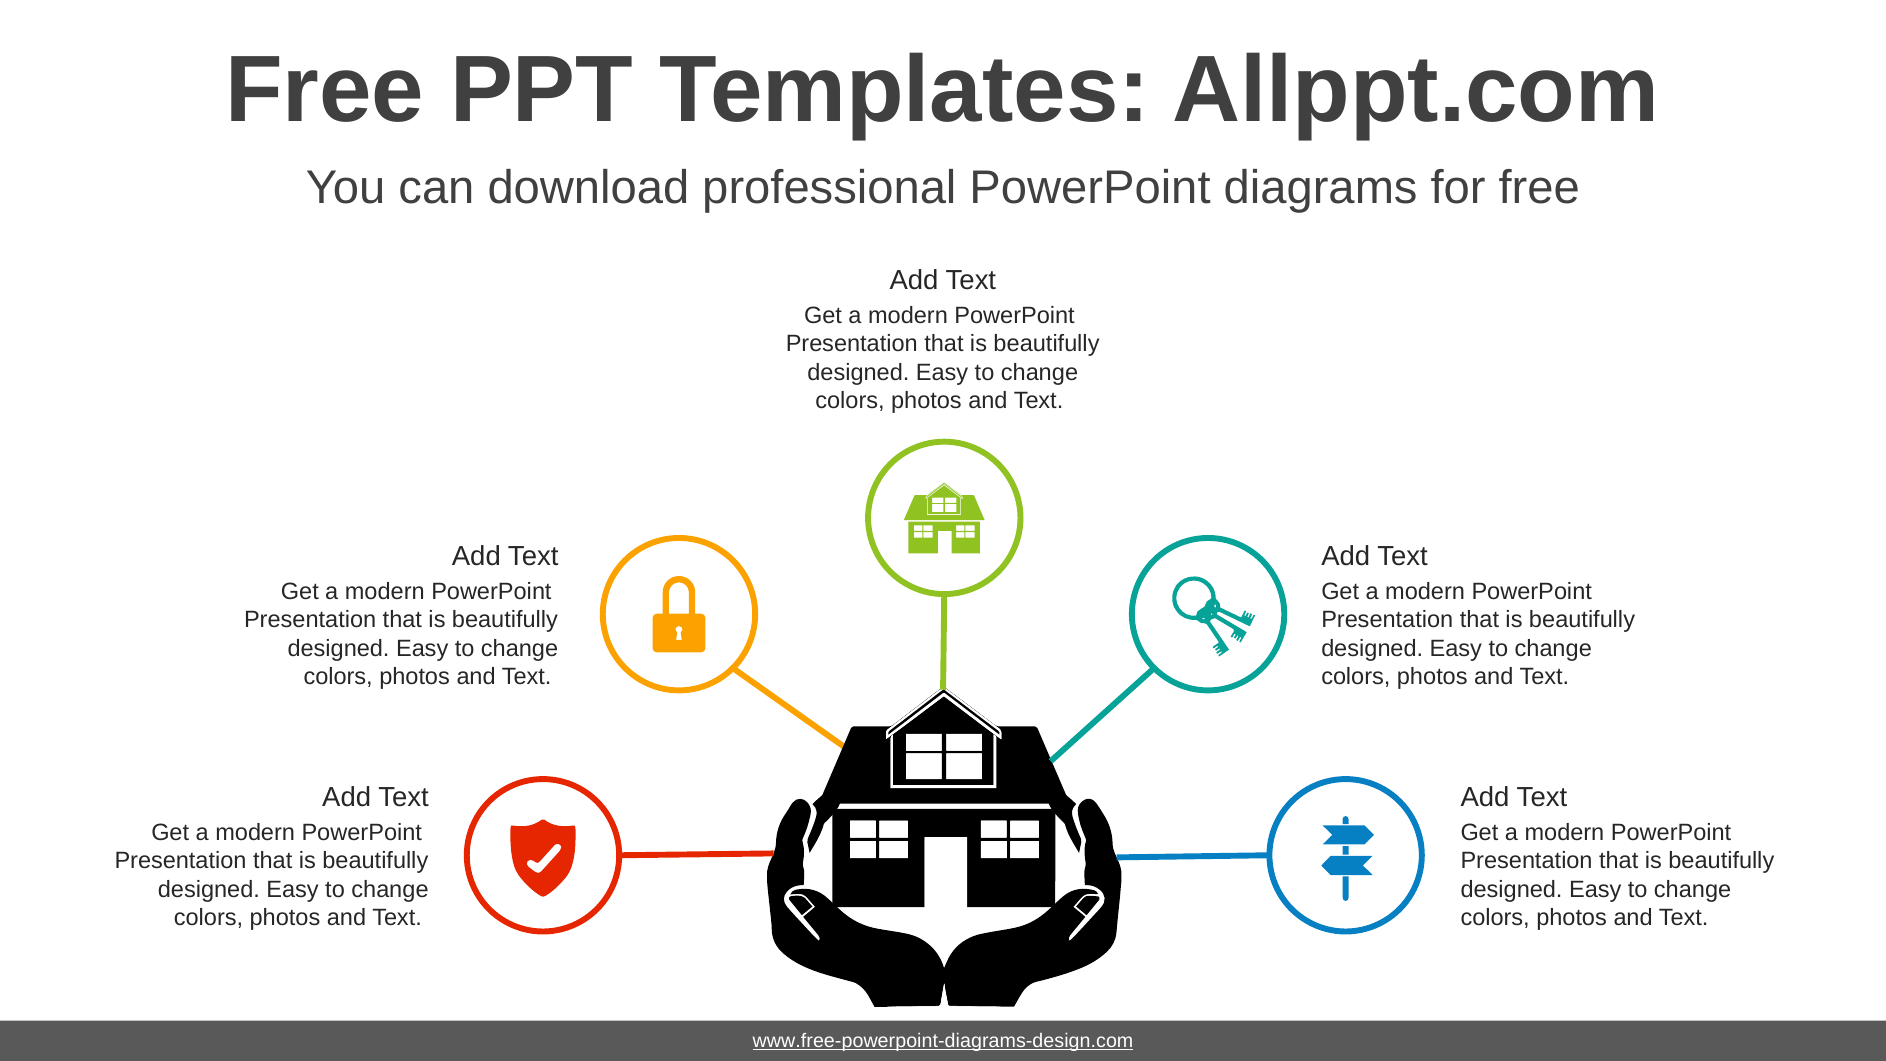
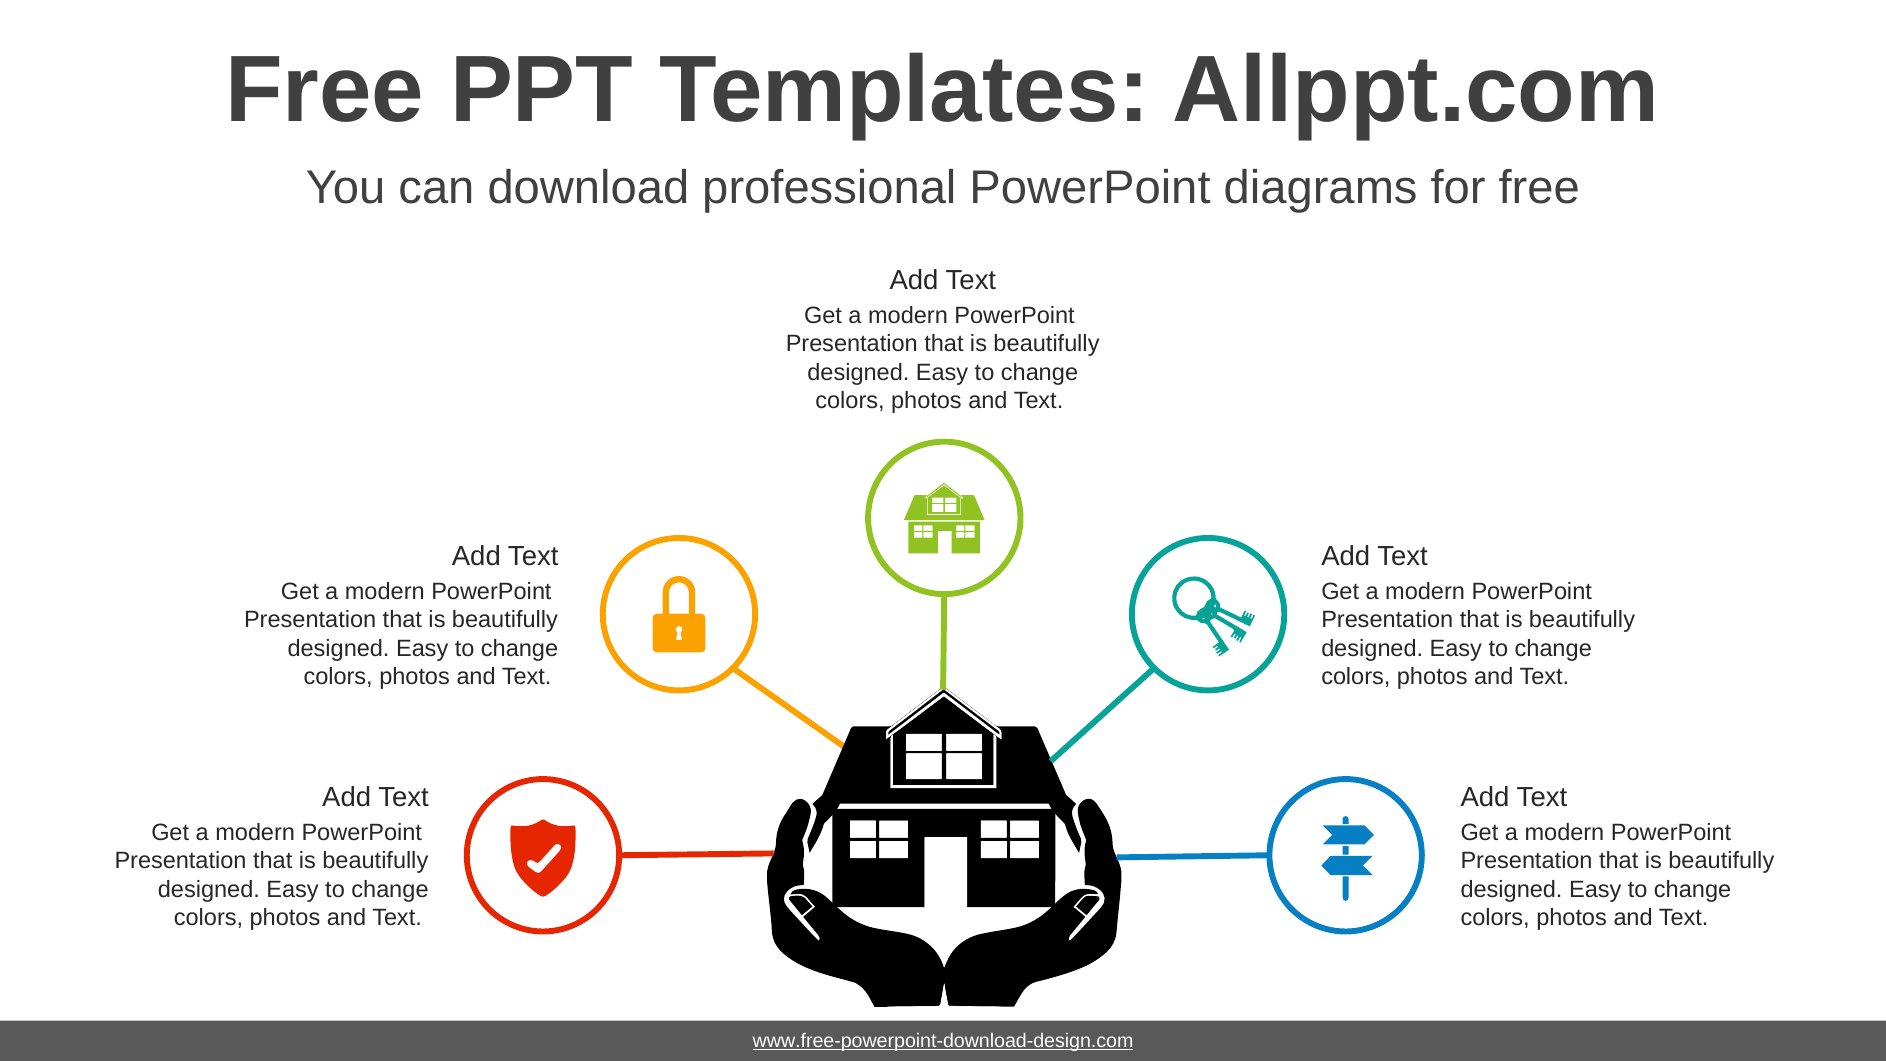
www.free-powerpoint-diagrams-design.com: www.free-powerpoint-diagrams-design.com -> www.free-powerpoint-download-design.com (943, 1041)
